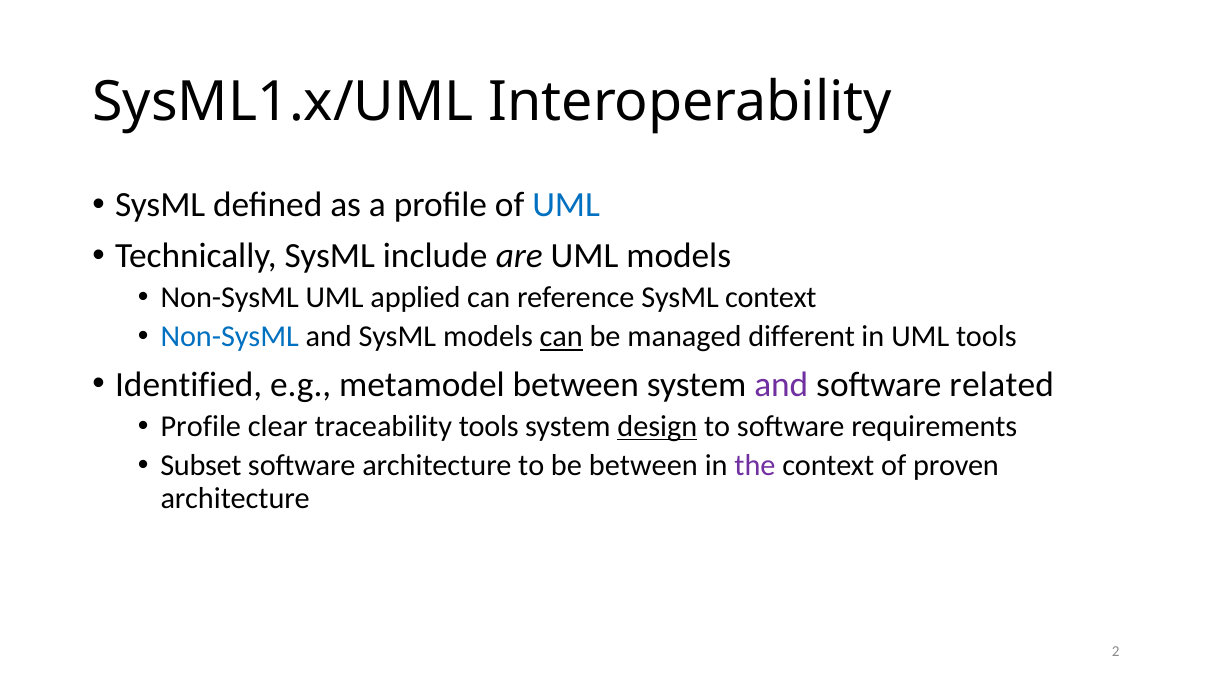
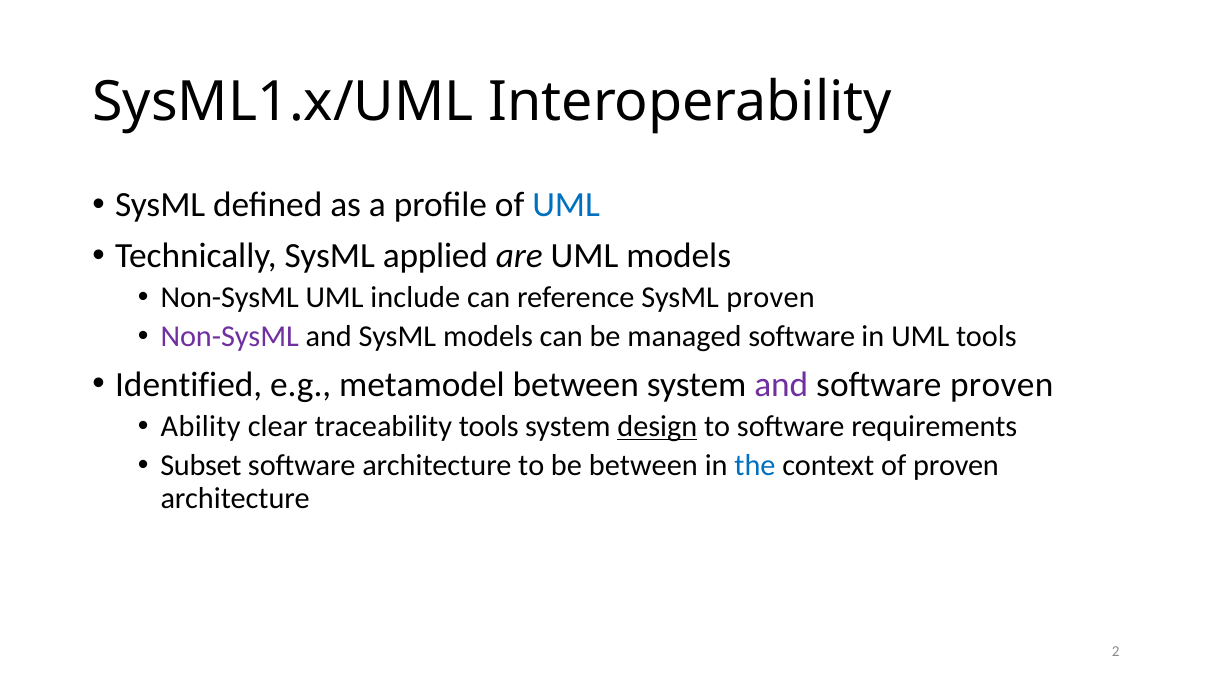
include: include -> applied (435, 256)
applied: applied -> include (415, 298)
SysML context: context -> proven (771, 298)
Non-SysML colour: blue -> purple (230, 337)
can underline: present -> none (561, 337)
managed different: different -> software (802, 337)
software related: related -> proven (1002, 385)
Profile: Profile -> Ability (201, 426)
the colour: purple -> blue (755, 465)
